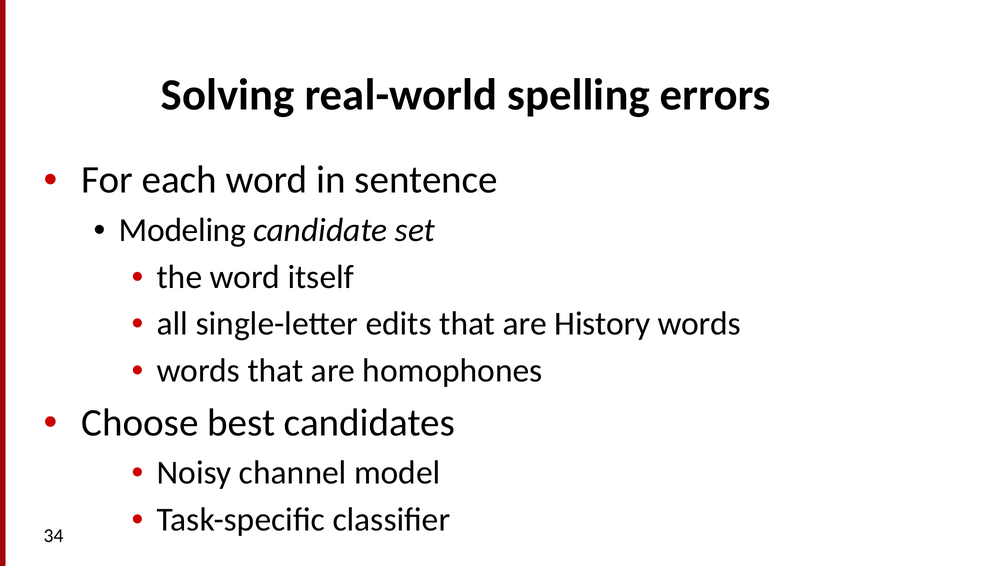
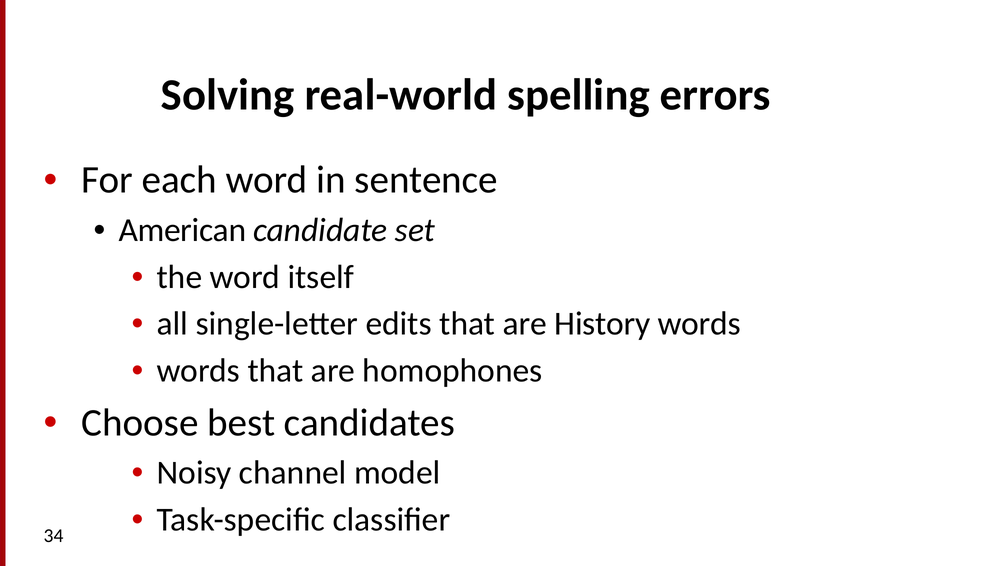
Modeling: Modeling -> American (182, 230)
